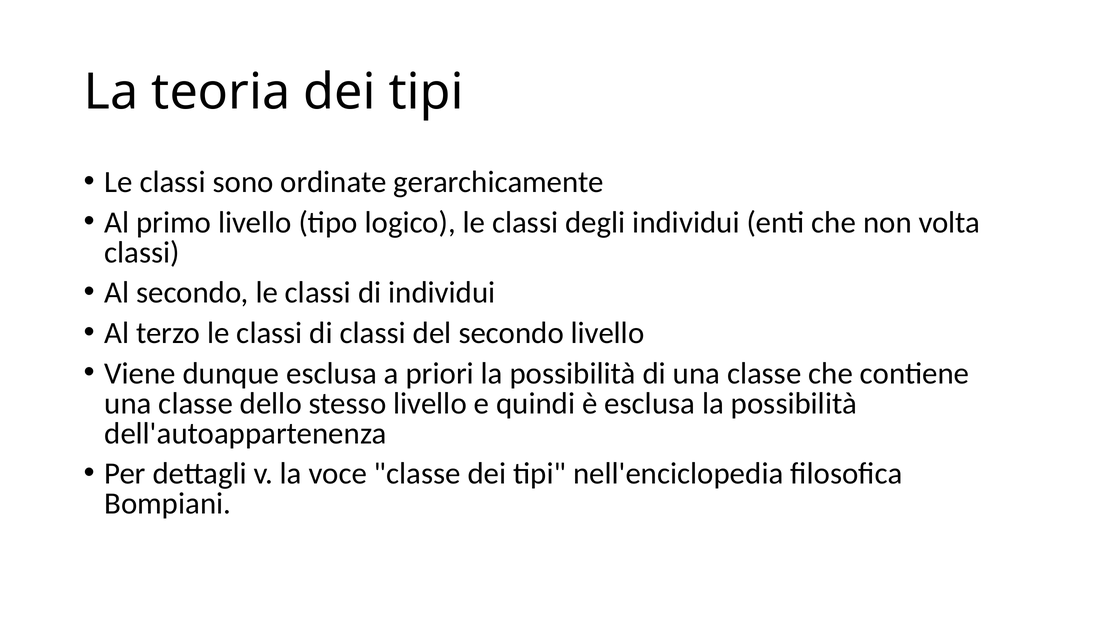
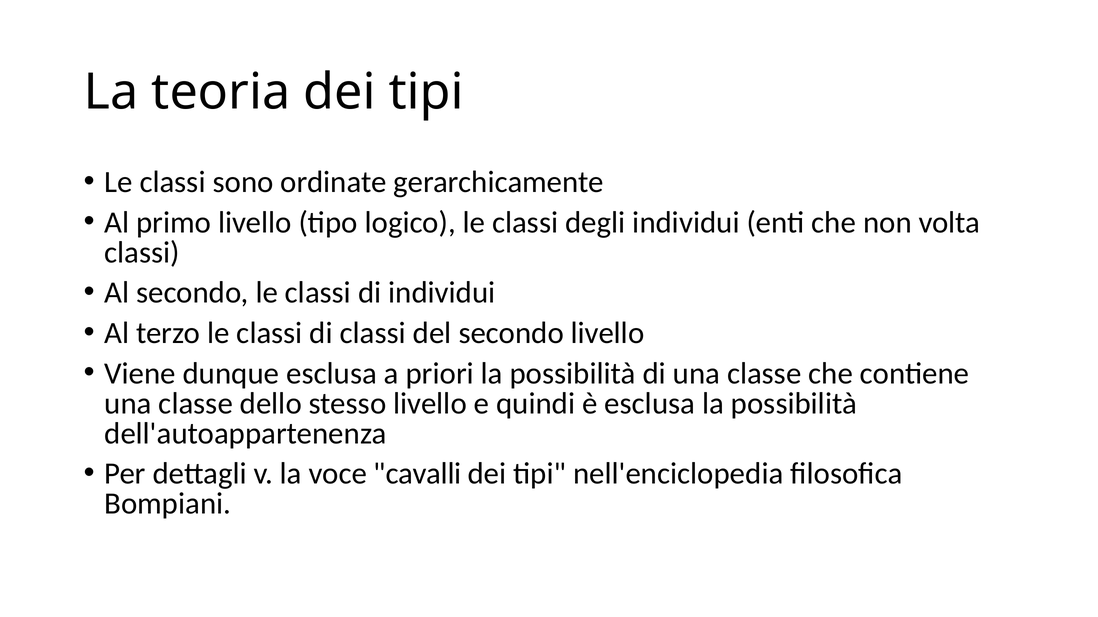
voce classe: classe -> cavalli (417, 474)
